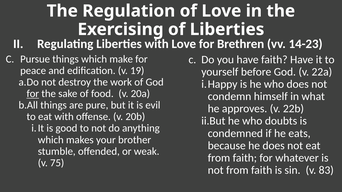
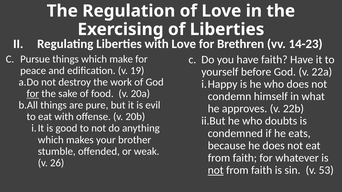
75: 75 -> 26 (57, 163)
not underline: none -> present (216, 170)
83: 83 -> 53 (326, 170)
